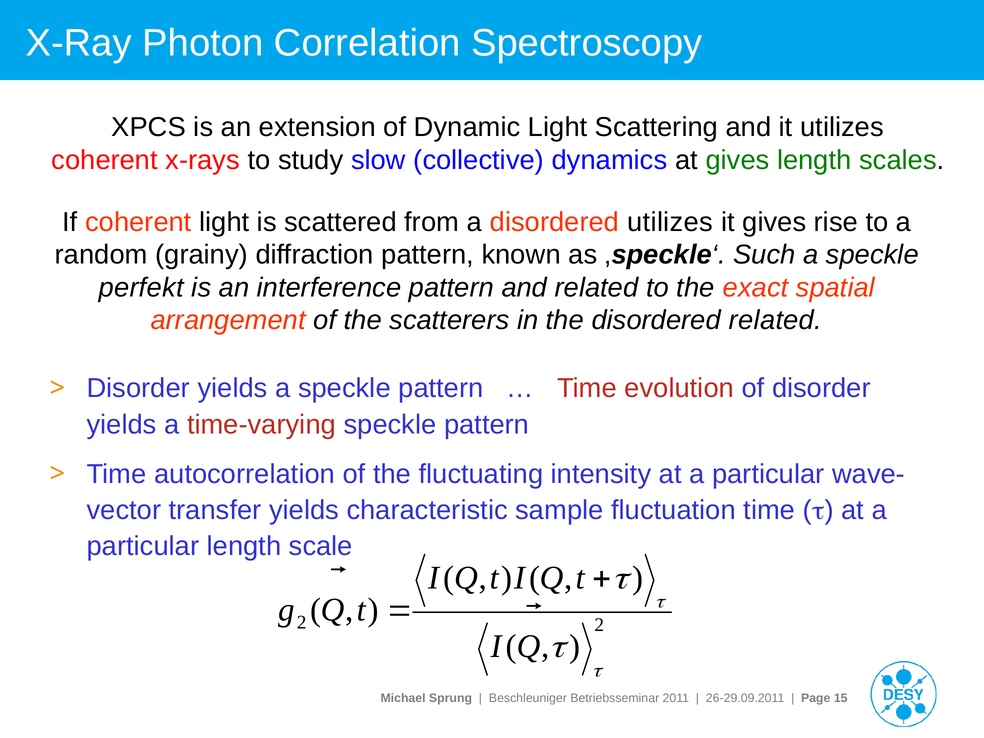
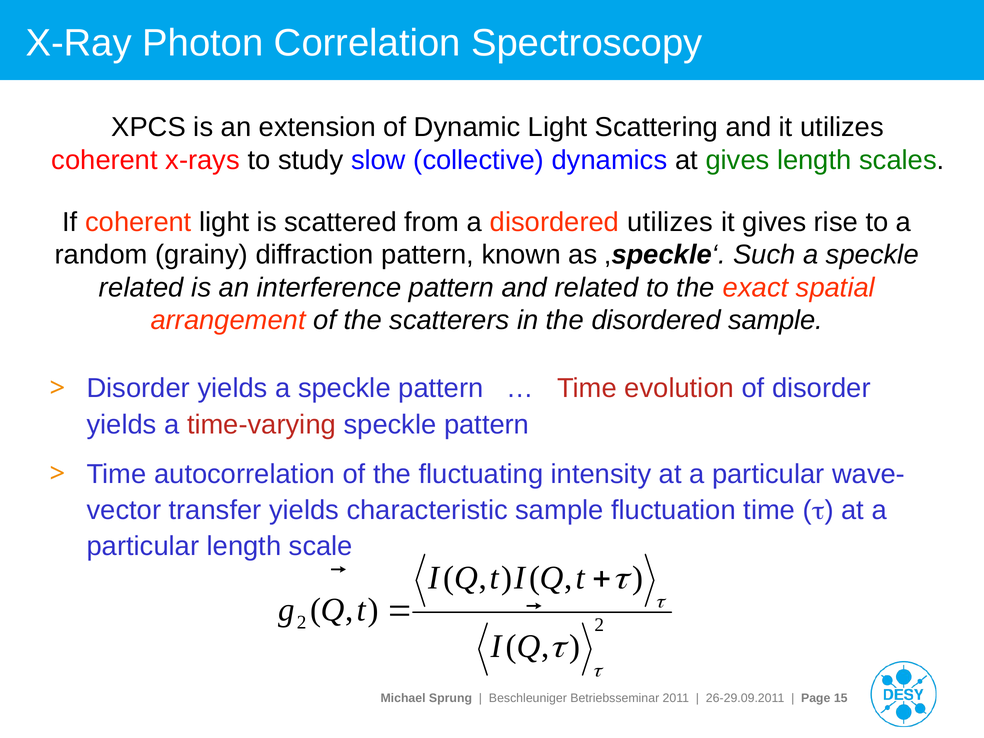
perfekt: perfekt -> related (141, 288)
disordered related: related -> sample (776, 320)
